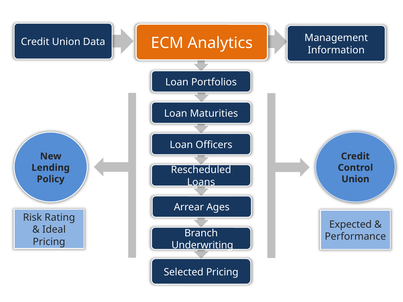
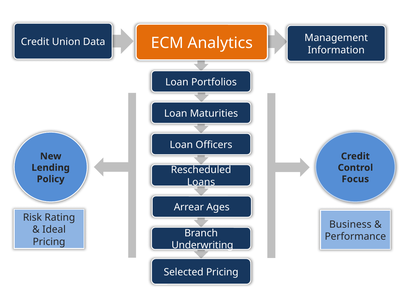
Union: Union -> Focus (355, 179)
Expected: Expected -> Business (350, 225)
